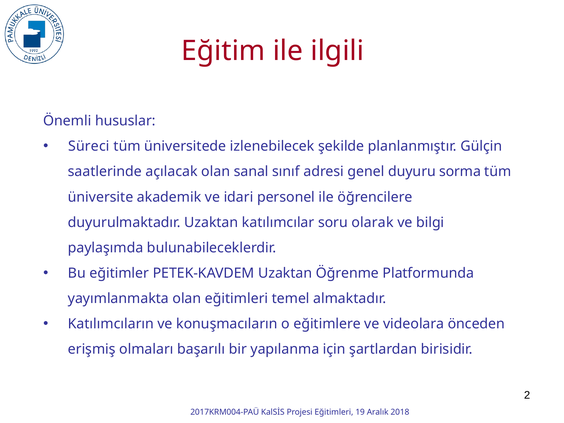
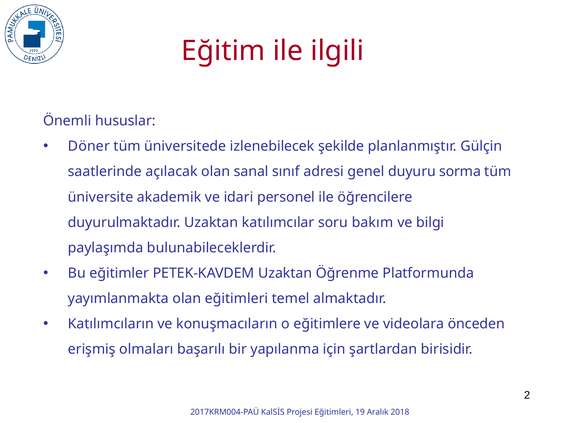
Süreci: Süreci -> Döner (89, 146)
olarak: olarak -> bakım (373, 222)
